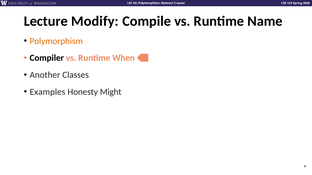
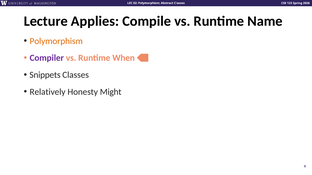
Modify: Modify -> Applies (95, 21)
Compiler colour: black -> purple (47, 58)
Another: Another -> Snippets (45, 75)
Examples: Examples -> Relatively (48, 92)
